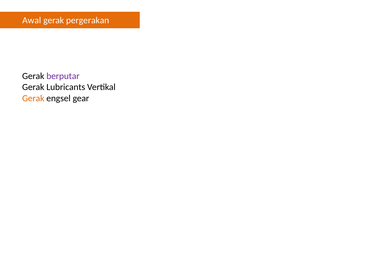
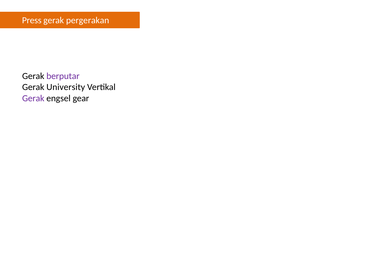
Awal: Awal -> Press (32, 20)
Lubricants: Lubricants -> University (66, 87)
Gerak colour: orange -> purple (33, 98)
